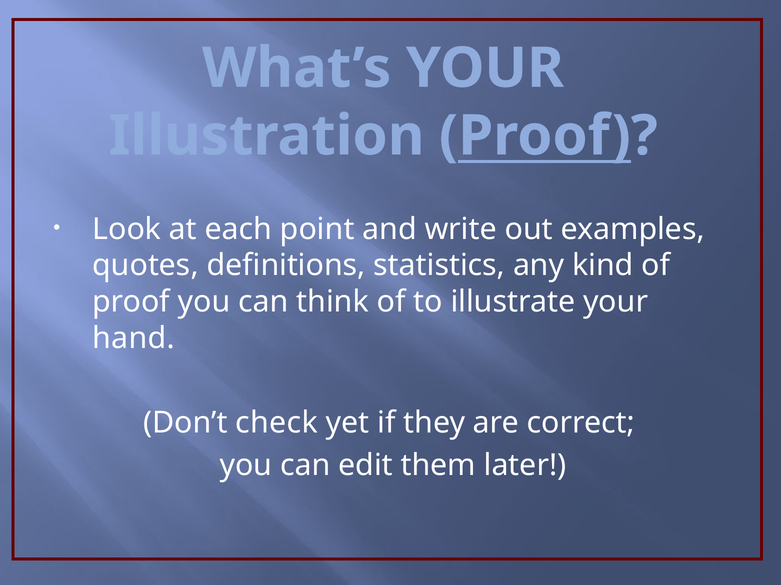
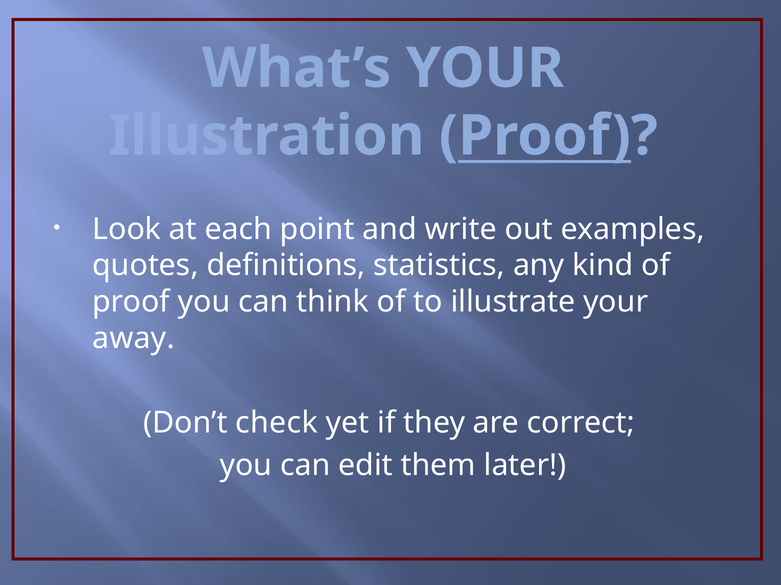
hand: hand -> away (133, 338)
